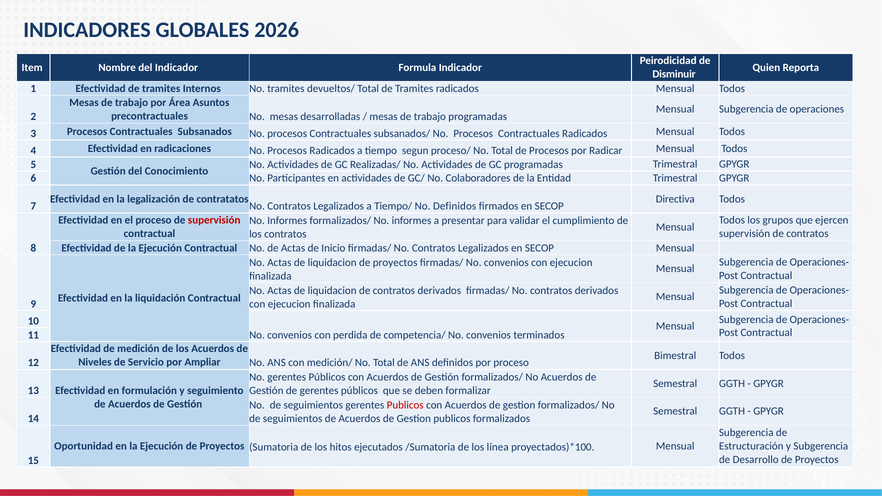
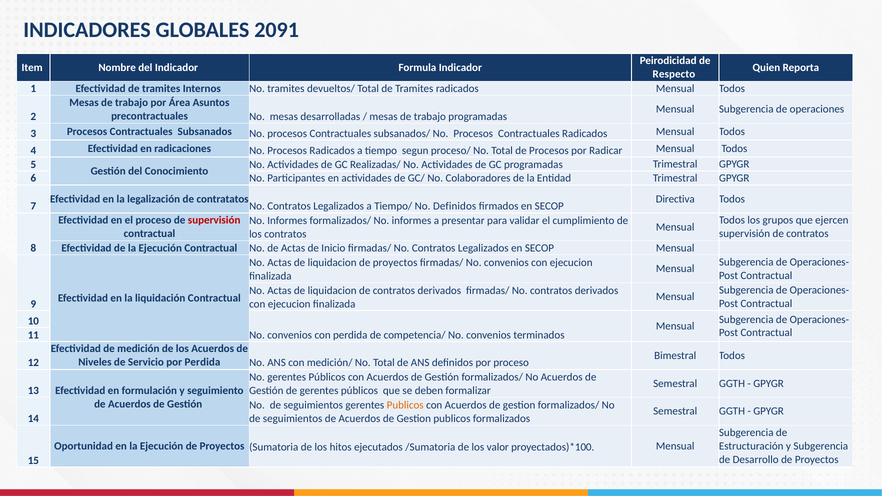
2026: 2026 -> 2091 (277, 30)
Disminuir: Disminuir -> Respecto (674, 74)
por Ampliar: Ampliar -> Perdida (202, 362)
Publicos colour: red -> orange (405, 405)
línea: línea -> valor (498, 447)
